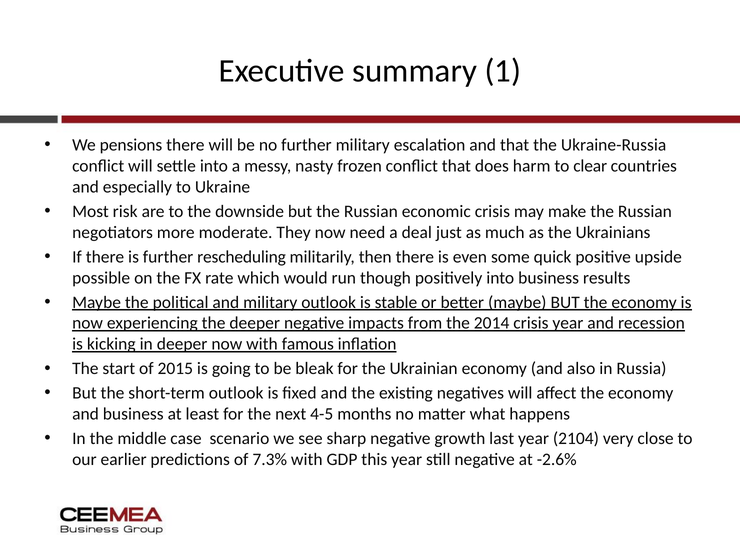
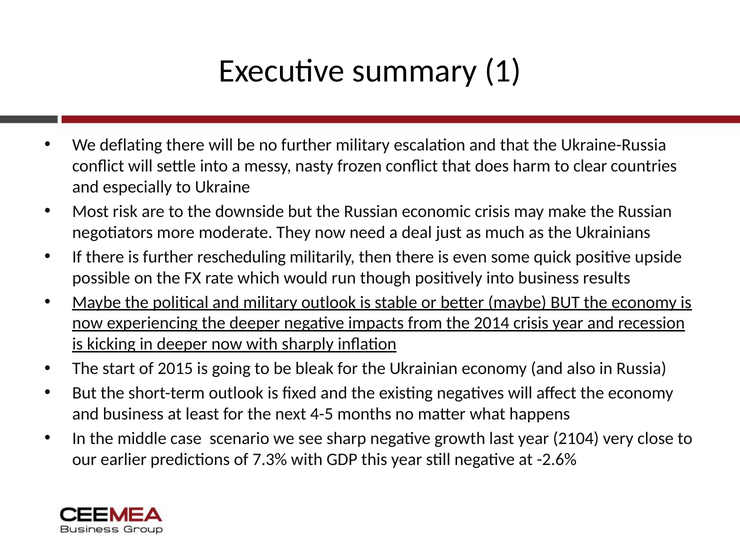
pensions: pensions -> deflating (131, 145)
famous: famous -> sharply (308, 344)
